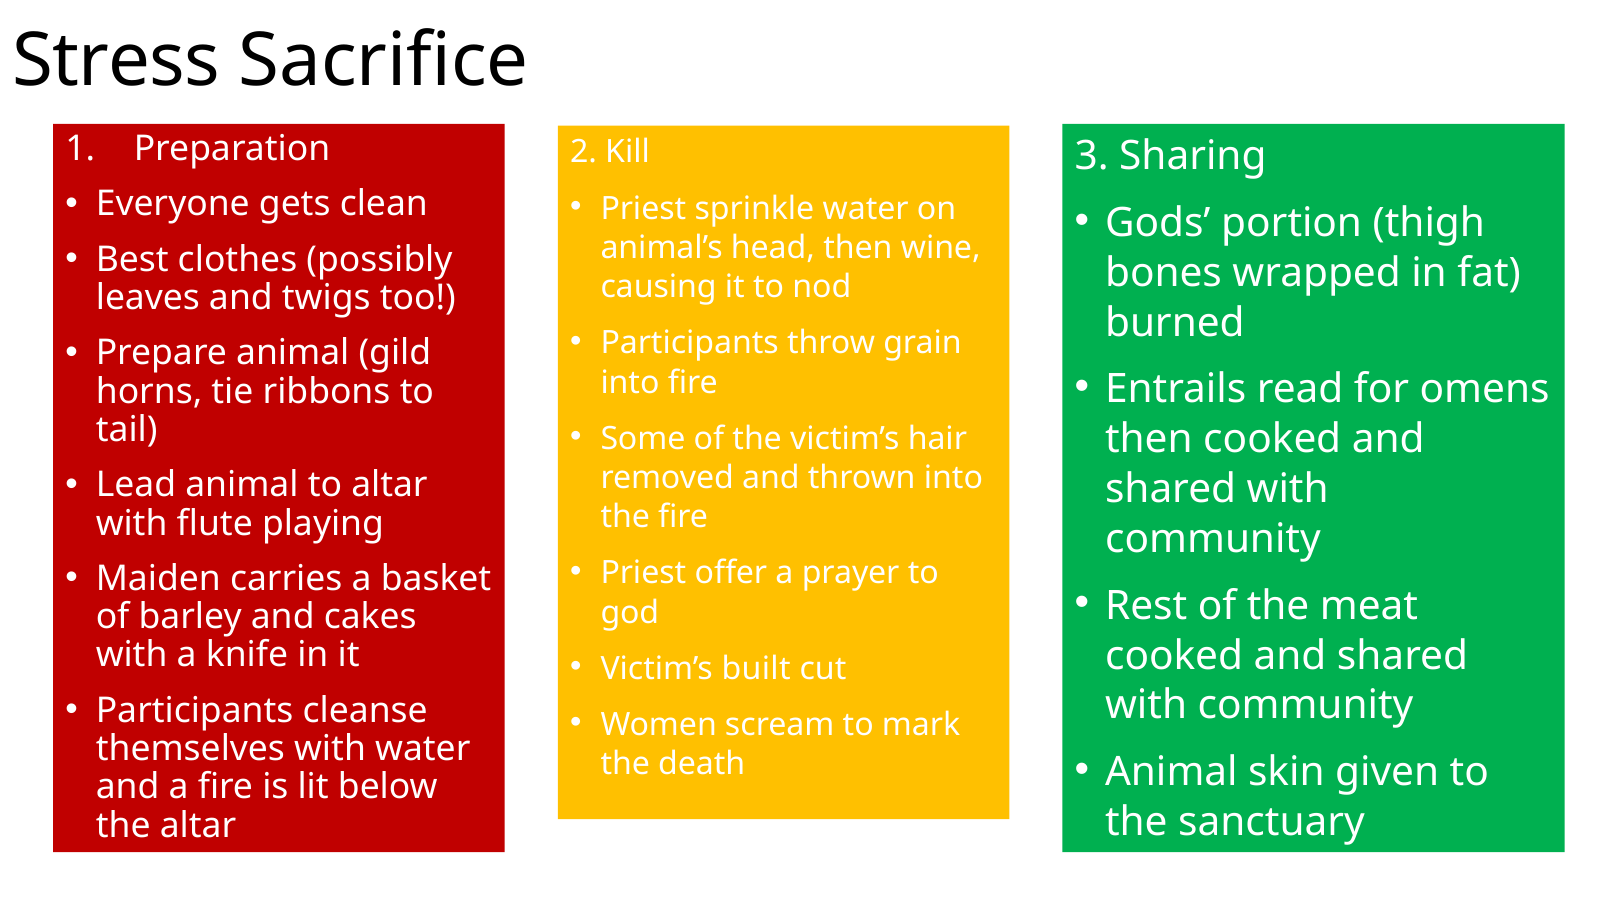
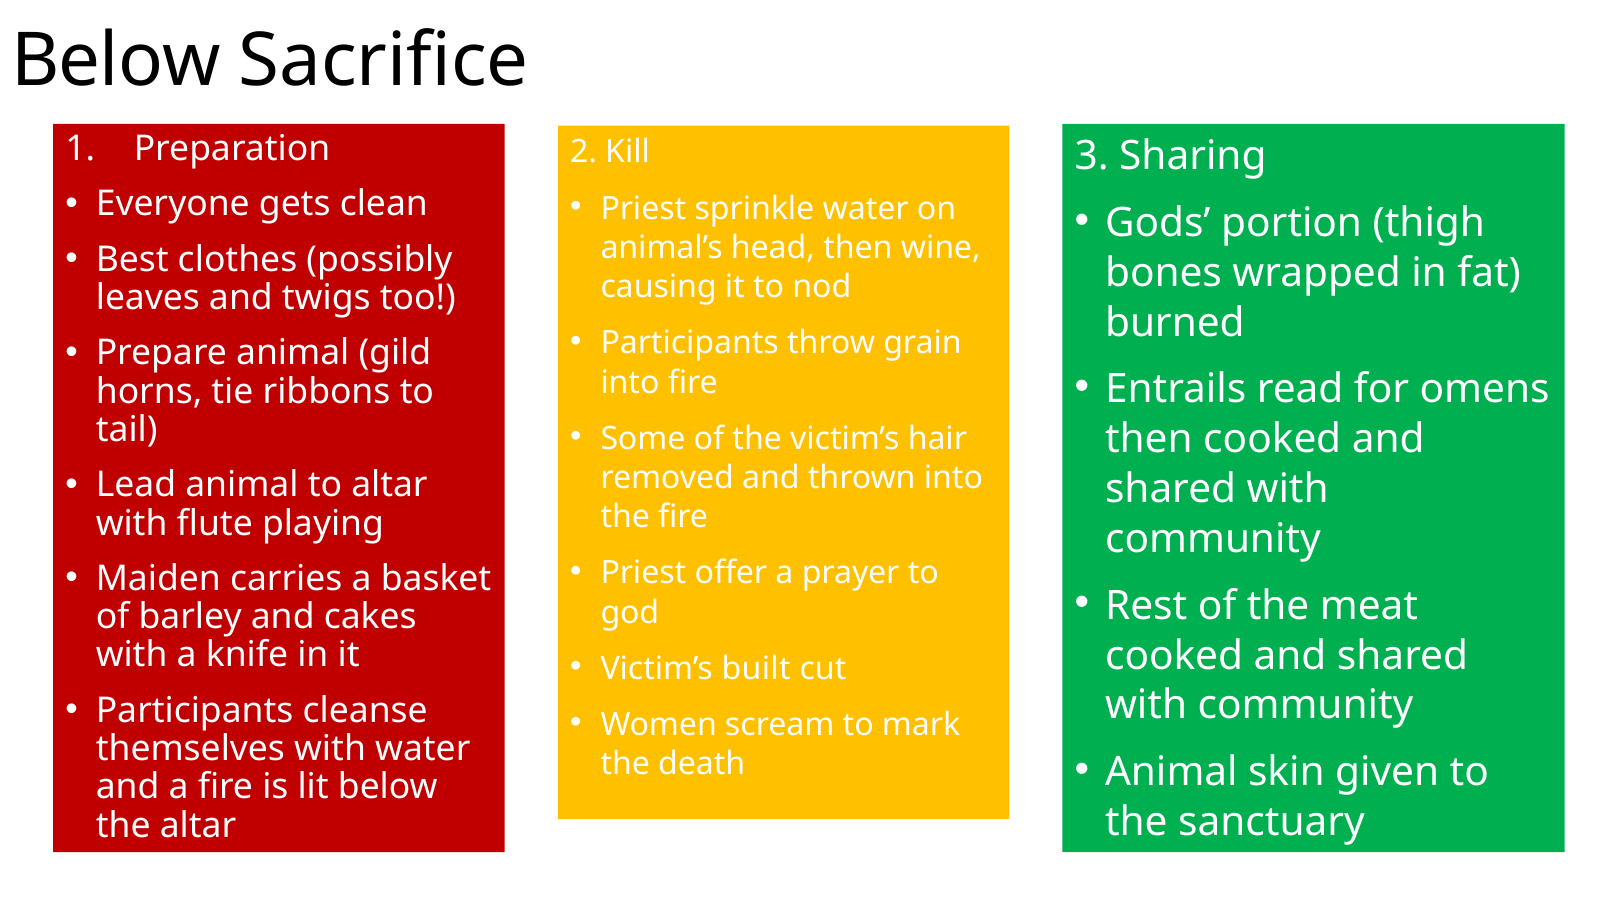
Stress: Stress -> Below (116, 61)
